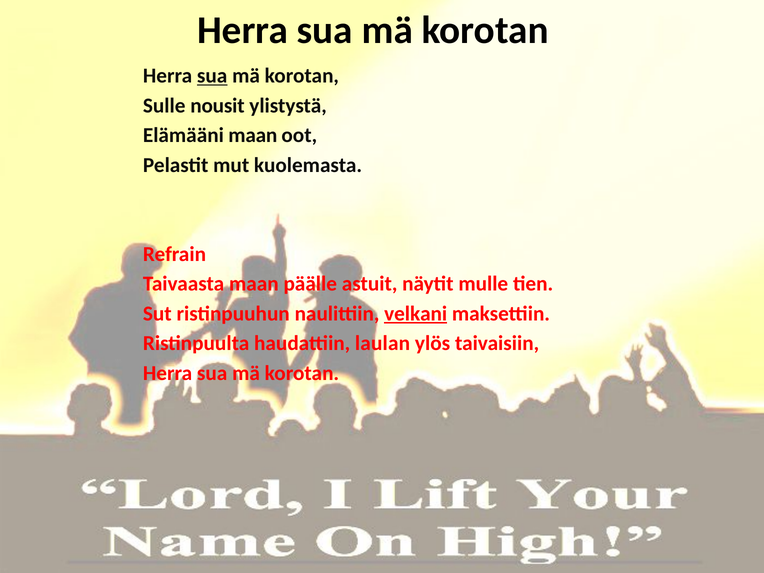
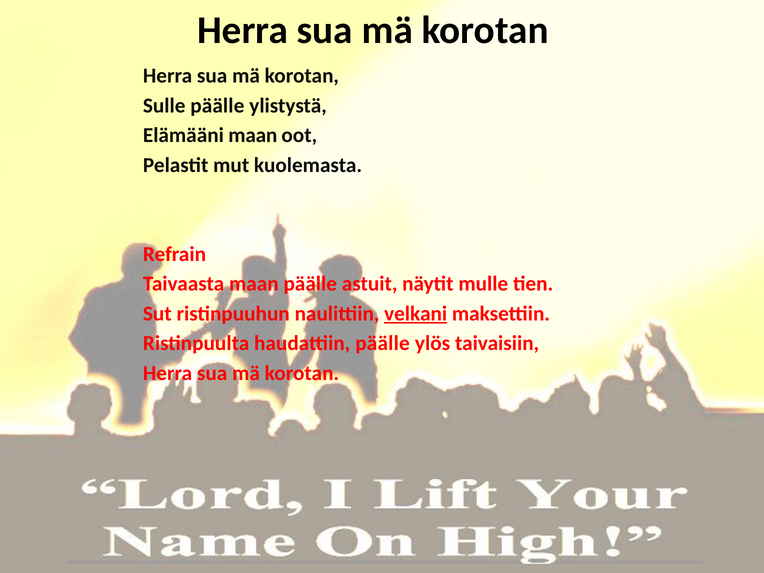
sua underline: present -> none (212, 76)
Sulle nousit: nousit -> päälle (217, 106)
haudattiin laulan: laulan -> päälle (383, 343)
